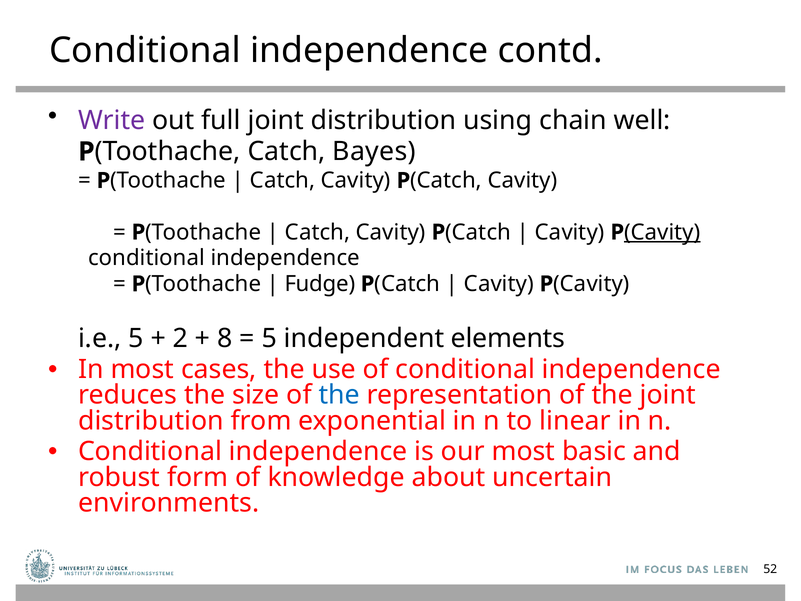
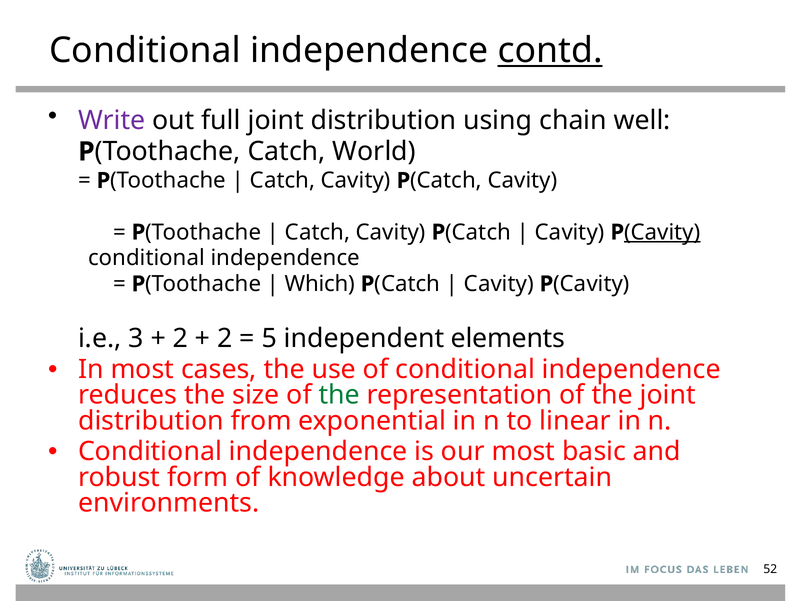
contd underline: none -> present (550, 51)
Bayes: Bayes -> World (374, 152)
Fudge: Fudge -> Which (320, 284)
i.e 5: 5 -> 3 (136, 338)
8: 8 -> 2 (225, 338)
the colour: blue -> green (339, 395)
